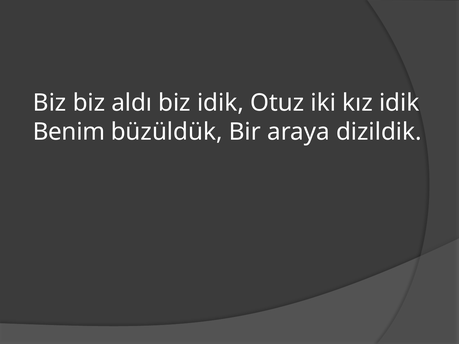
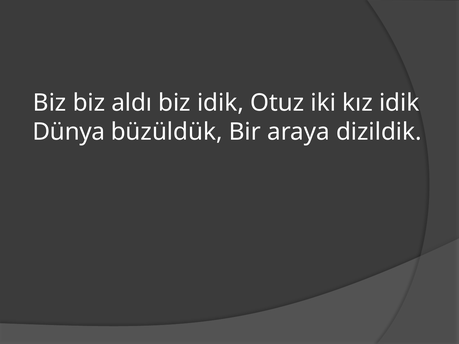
Benim: Benim -> Dünya (69, 132)
